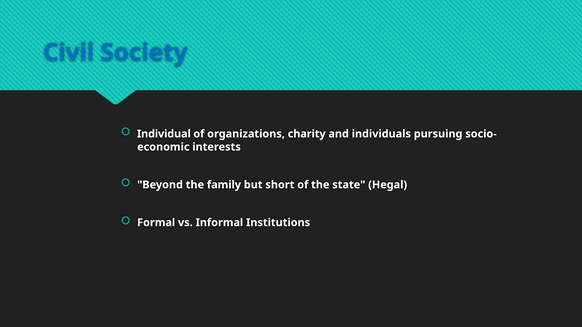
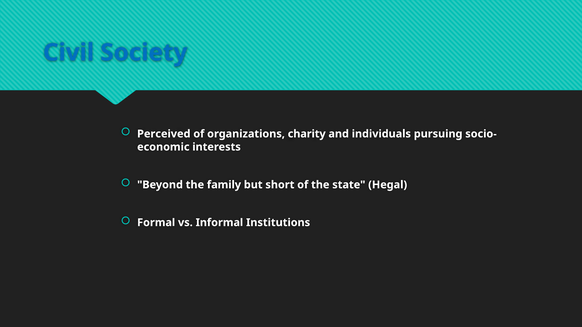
Individual: Individual -> Perceived (164, 134)
